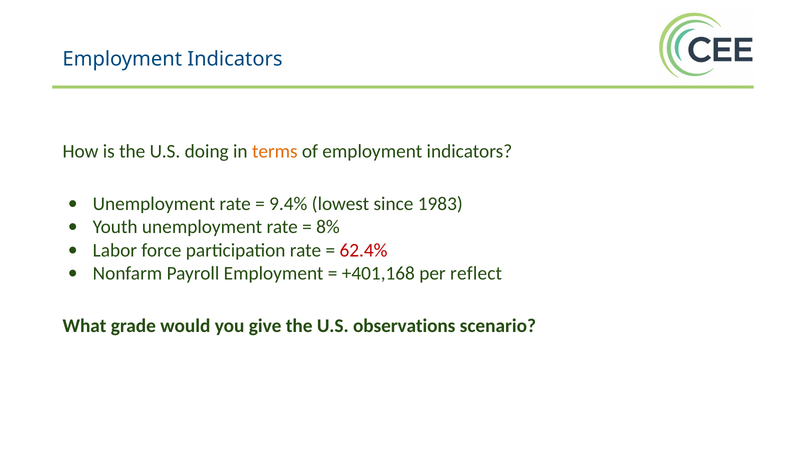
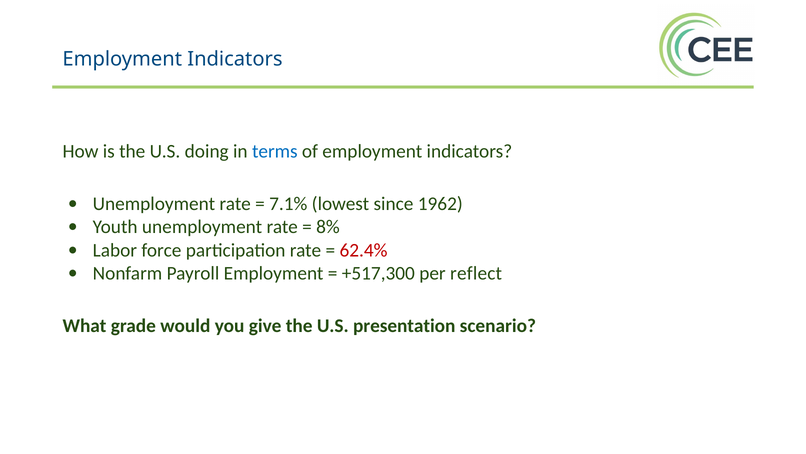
terms colour: orange -> blue (275, 151)
9.4%: 9.4% -> 7.1% (288, 204)
1983: 1983 -> 1962 (440, 204)
+401,168: +401,168 -> +517,300 (378, 273)
observations: observations -> presentation (404, 325)
